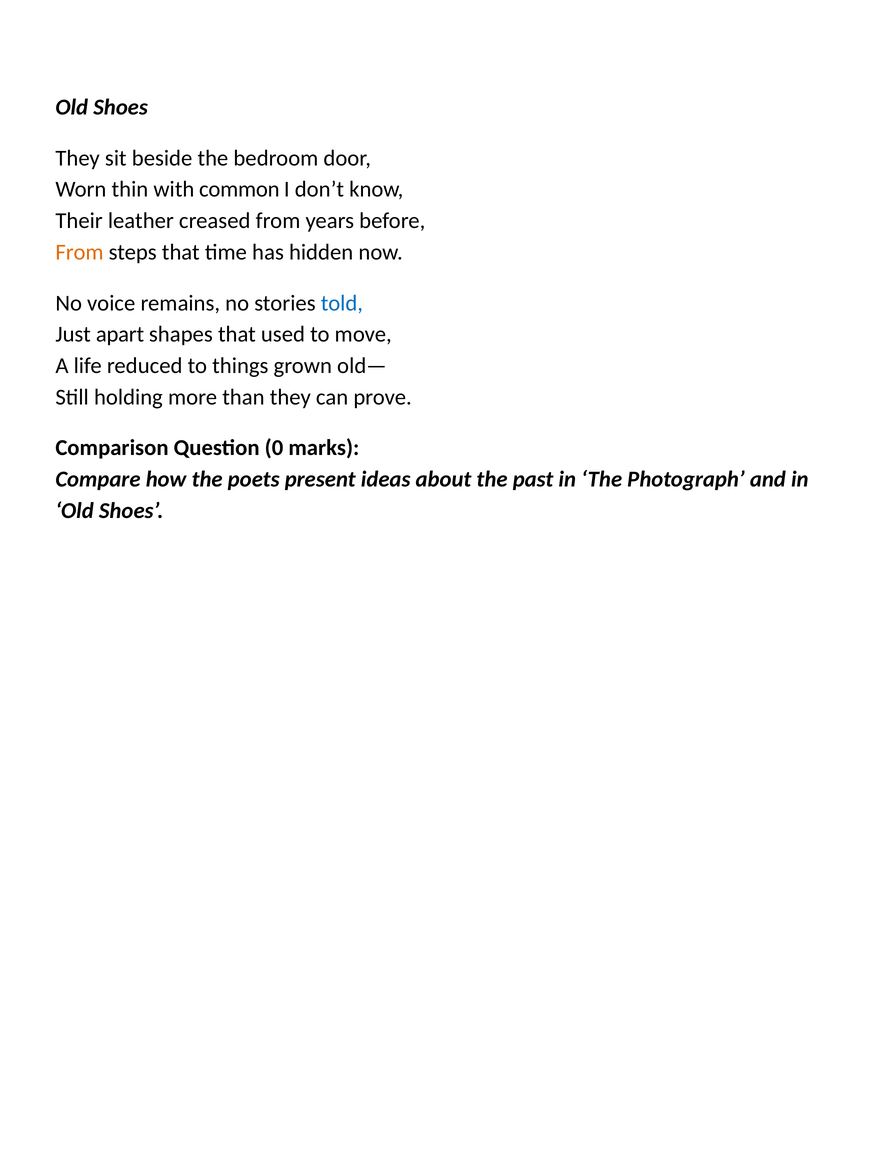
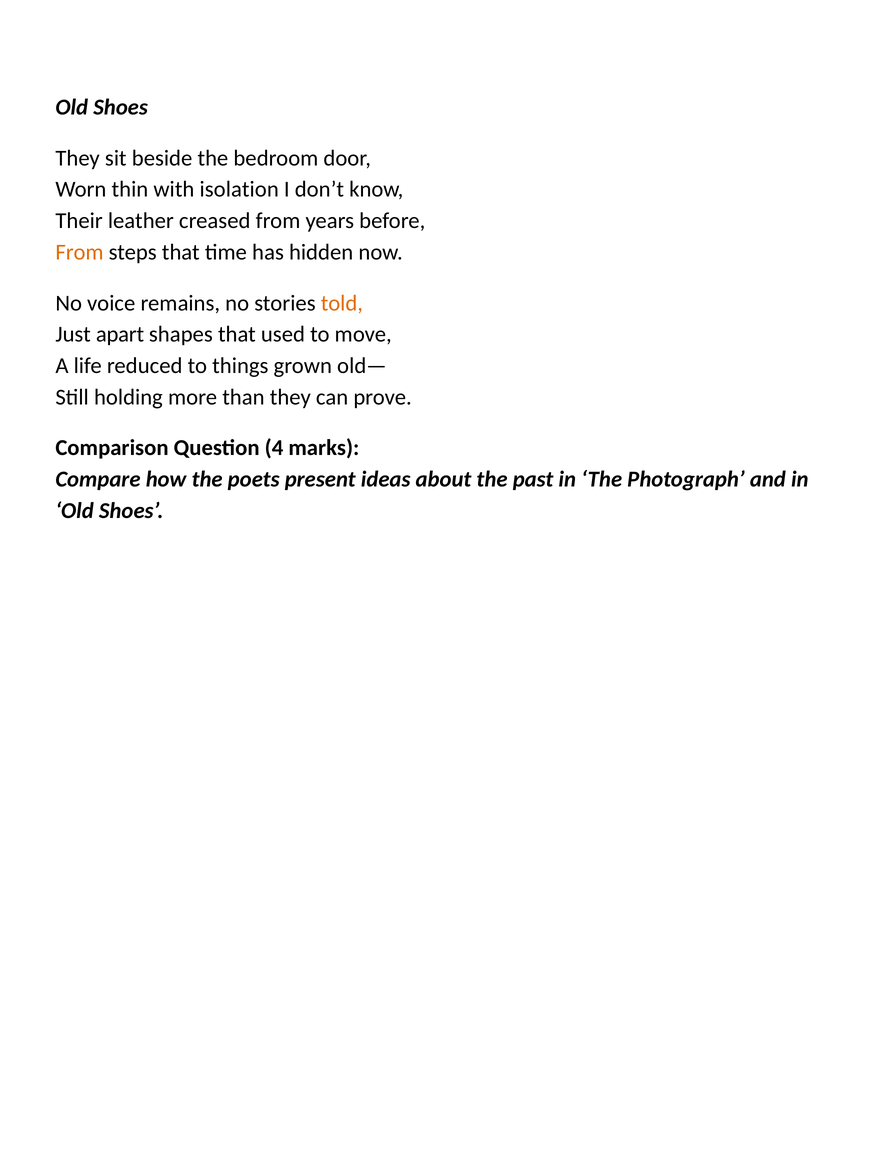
common: common -> isolation (239, 189)
told colour: blue -> orange (342, 303)
0: 0 -> 4 (274, 448)
